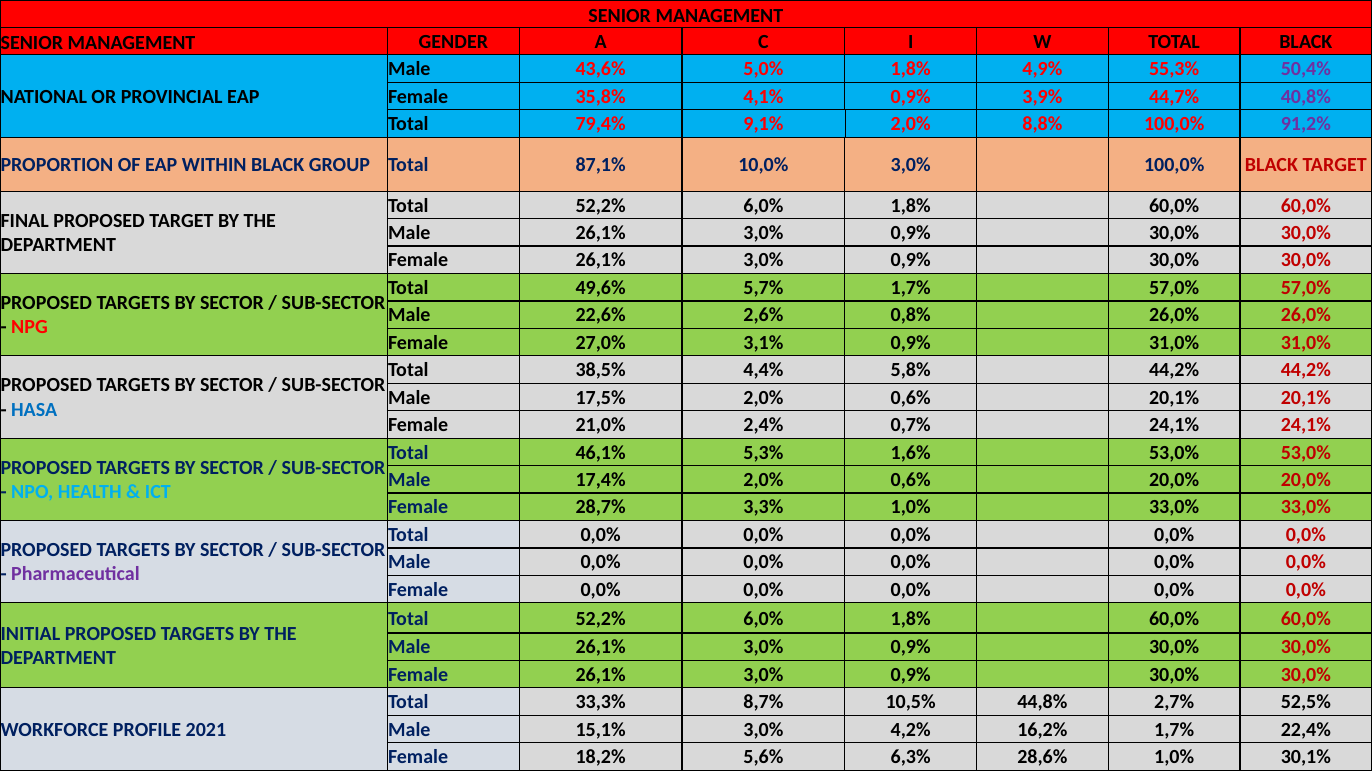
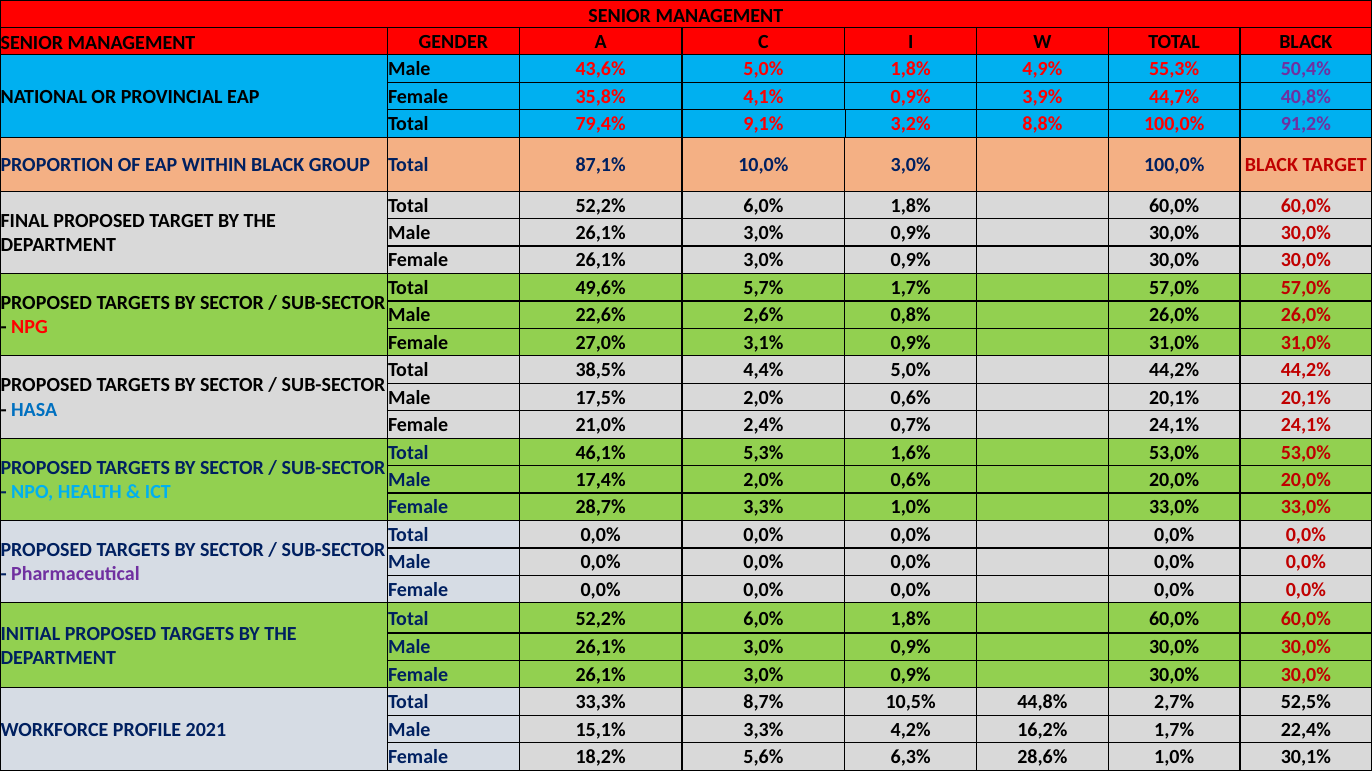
9,1% 2,0%: 2,0% -> 3,2% (911, 124)
4,4% 5,8%: 5,8% -> 5,0% (911, 370)
15,1% 3,0%: 3,0% -> 3,3% (763, 730)
